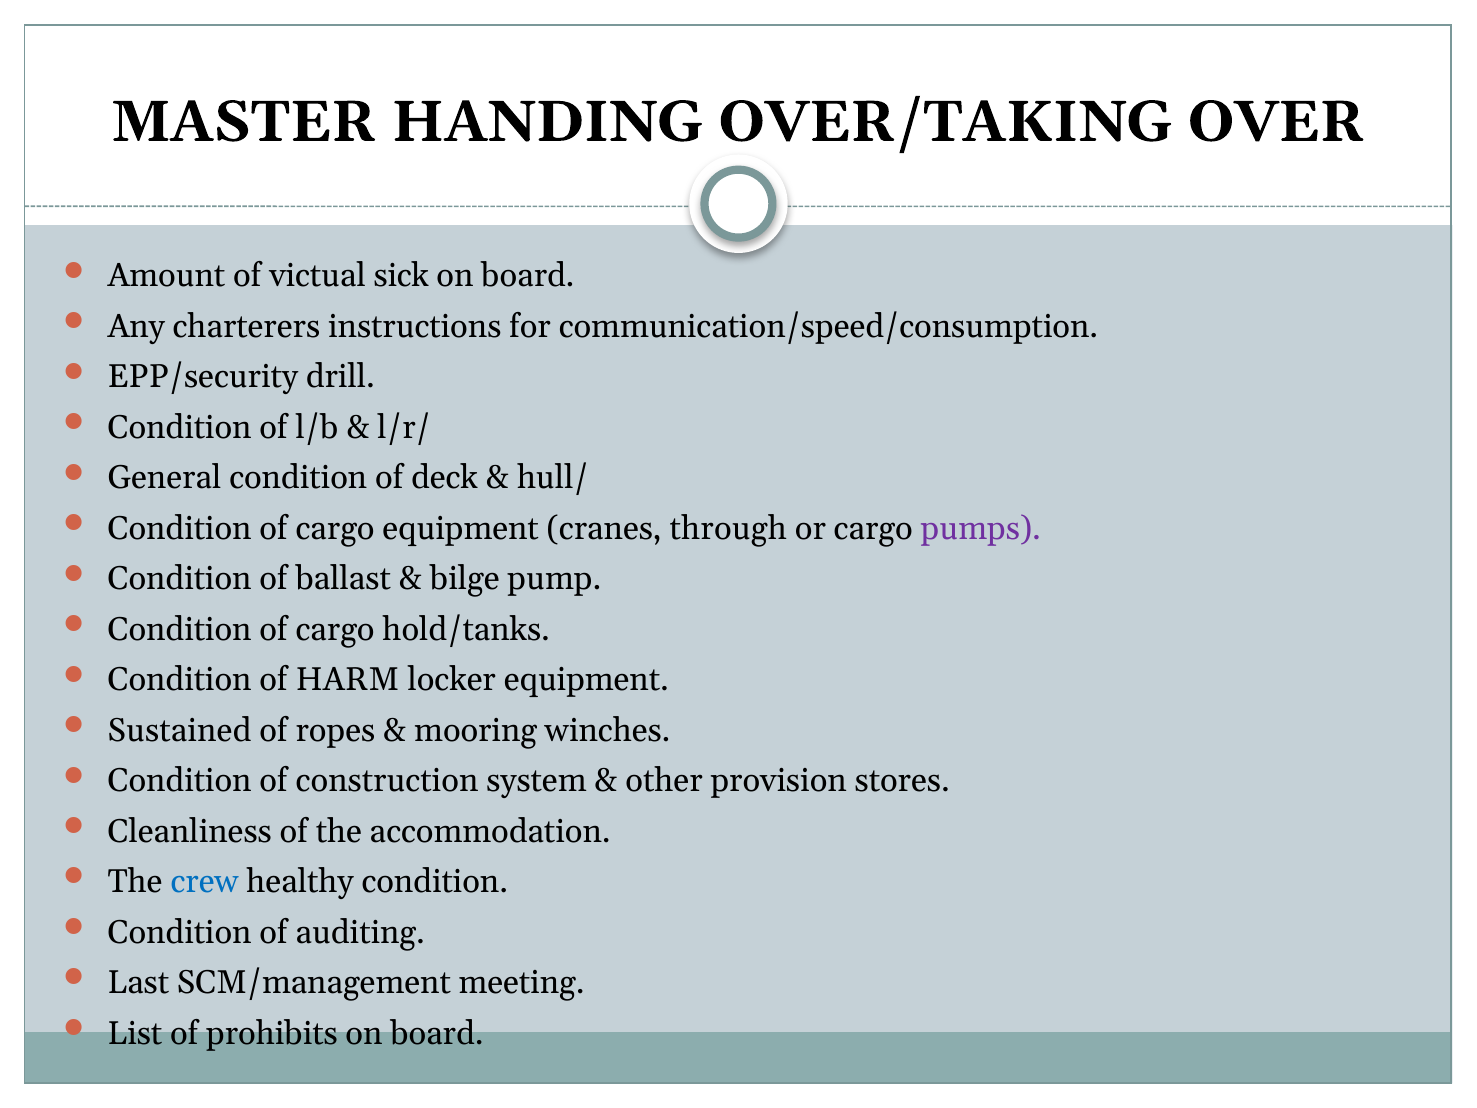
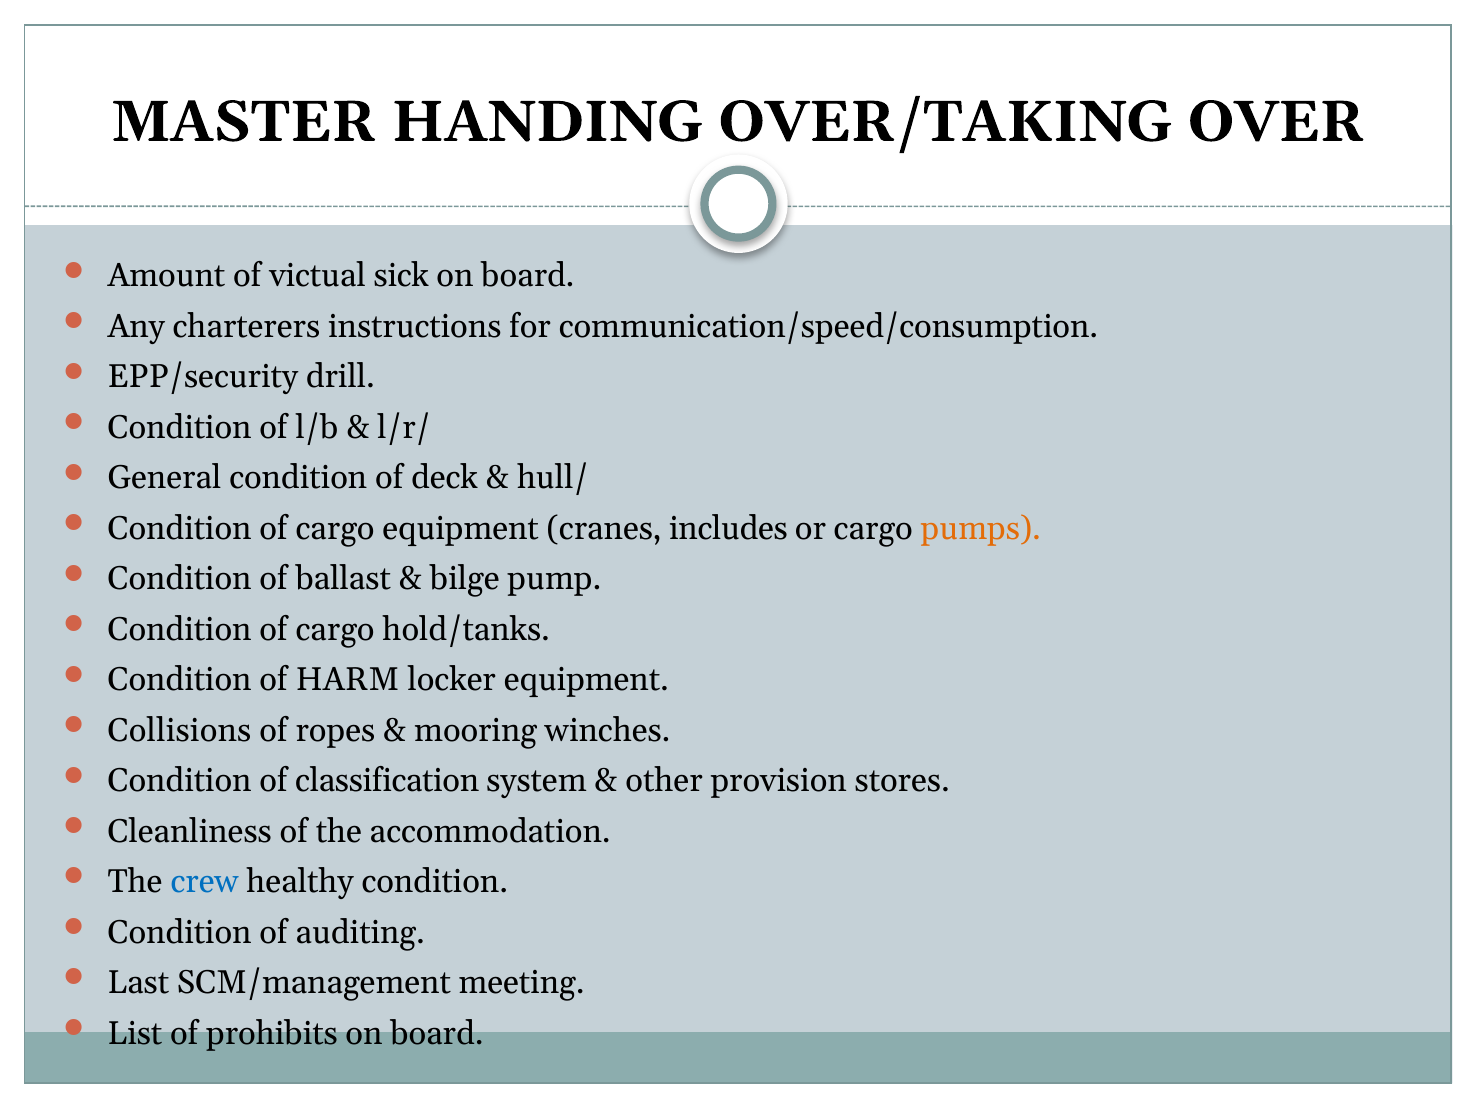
through: through -> includes (729, 528)
pumps colour: purple -> orange (981, 528)
Sustained: Sustained -> Collisions (179, 730)
construction: construction -> classification (387, 781)
